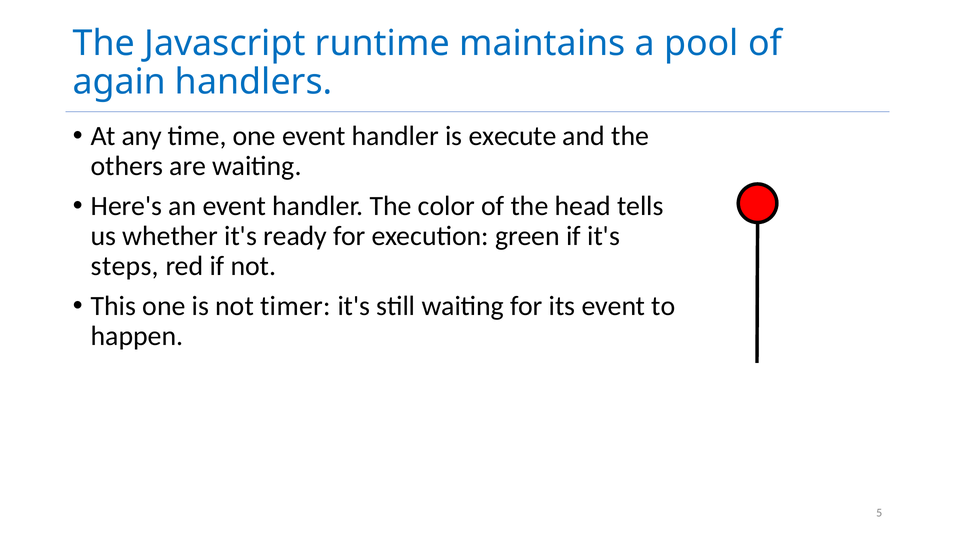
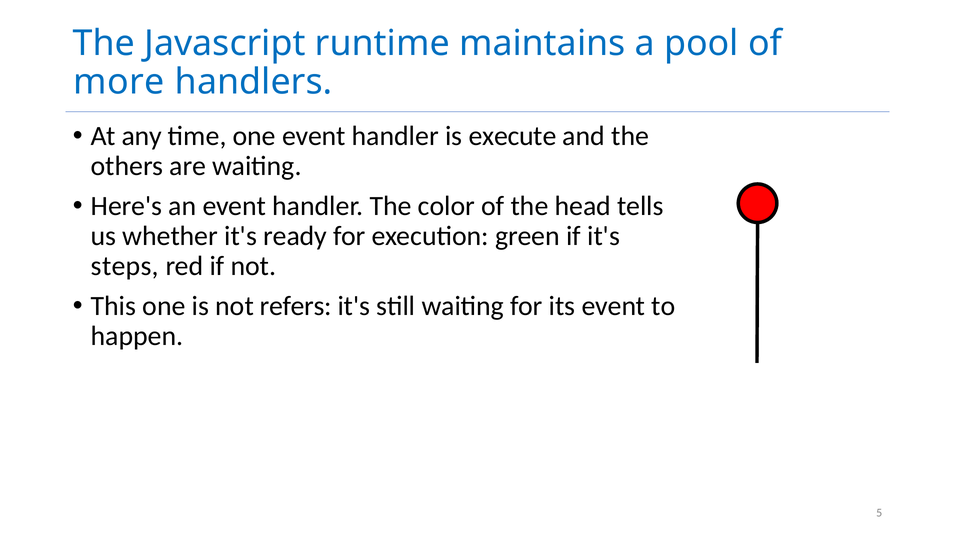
again: again -> more (119, 82)
timer: timer -> refers (296, 306)
